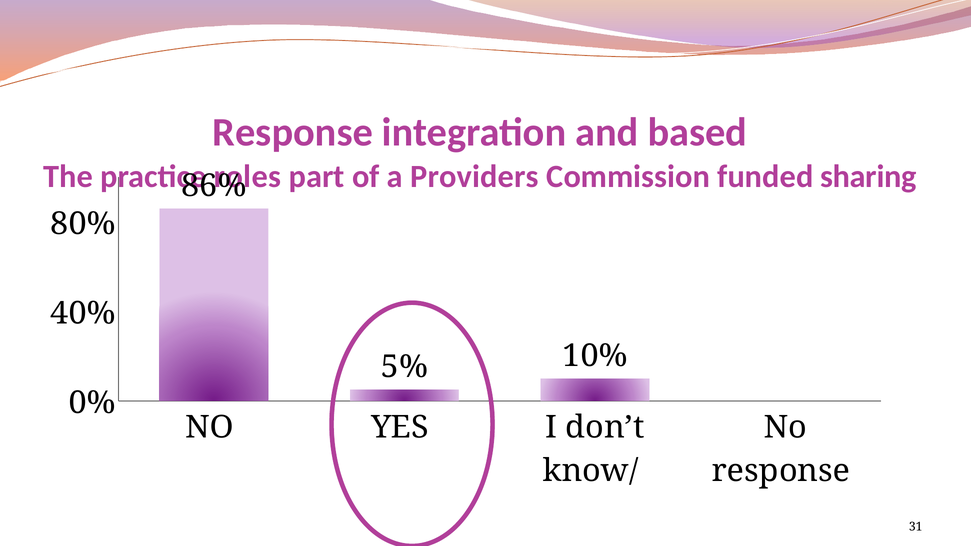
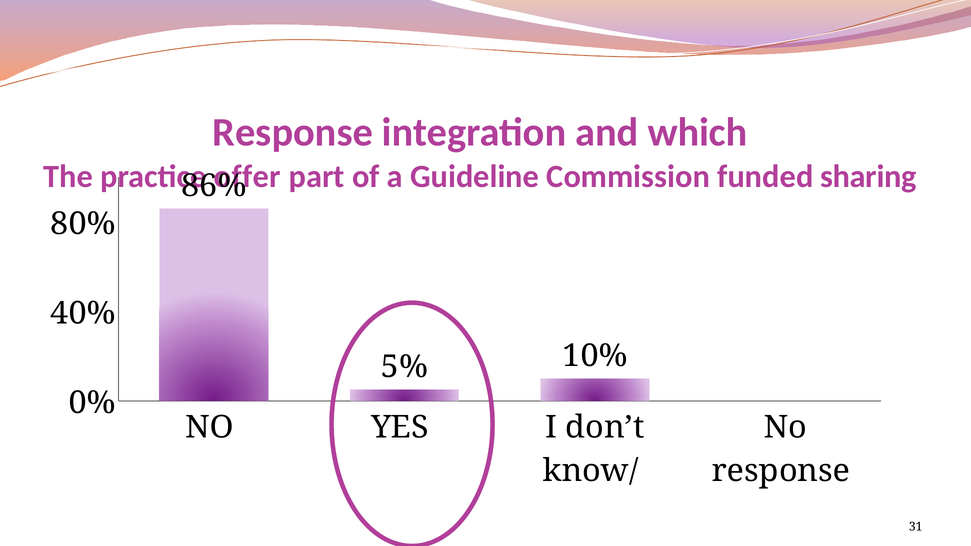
based: based -> which (697, 132)
roles: roles -> offer (247, 177)
Providers: Providers -> Guideline (475, 177)
